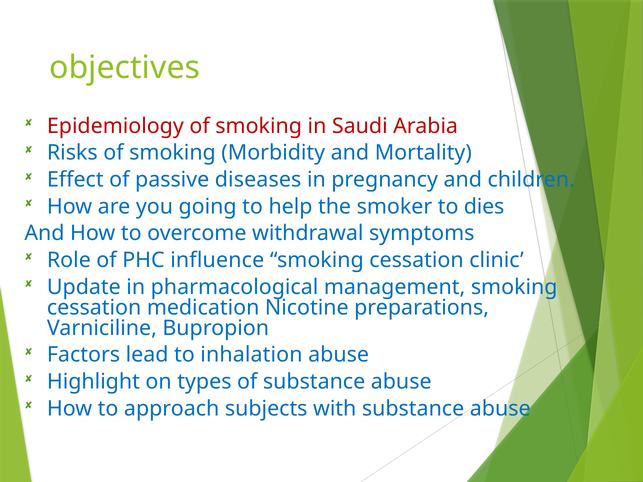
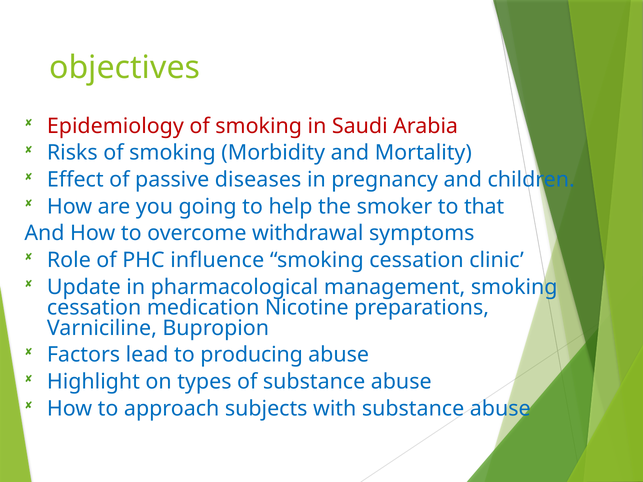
dies: dies -> that (484, 207)
inhalation: inhalation -> producing (252, 355)
